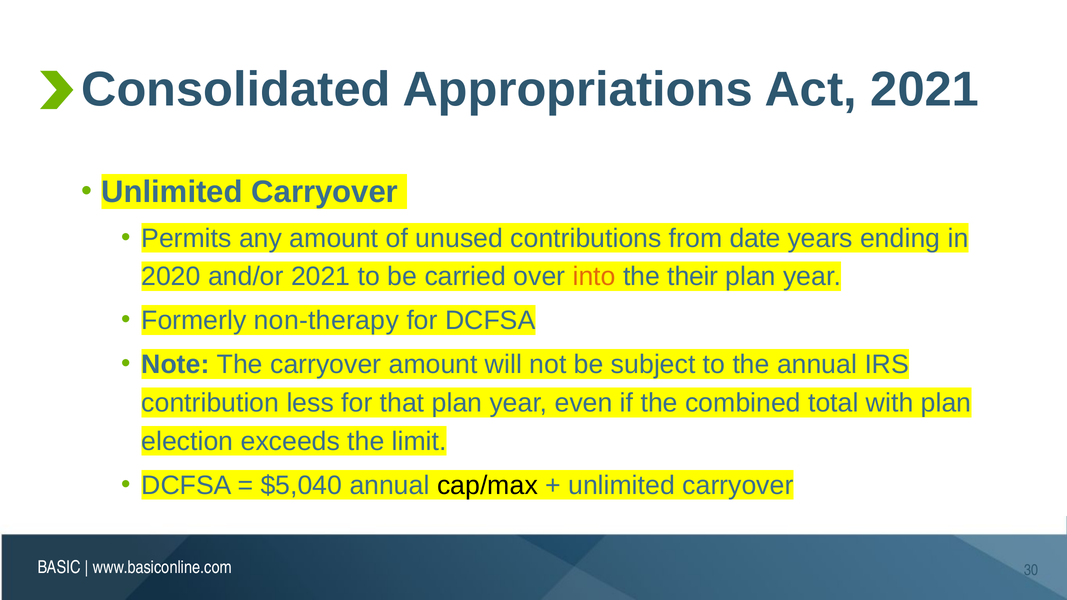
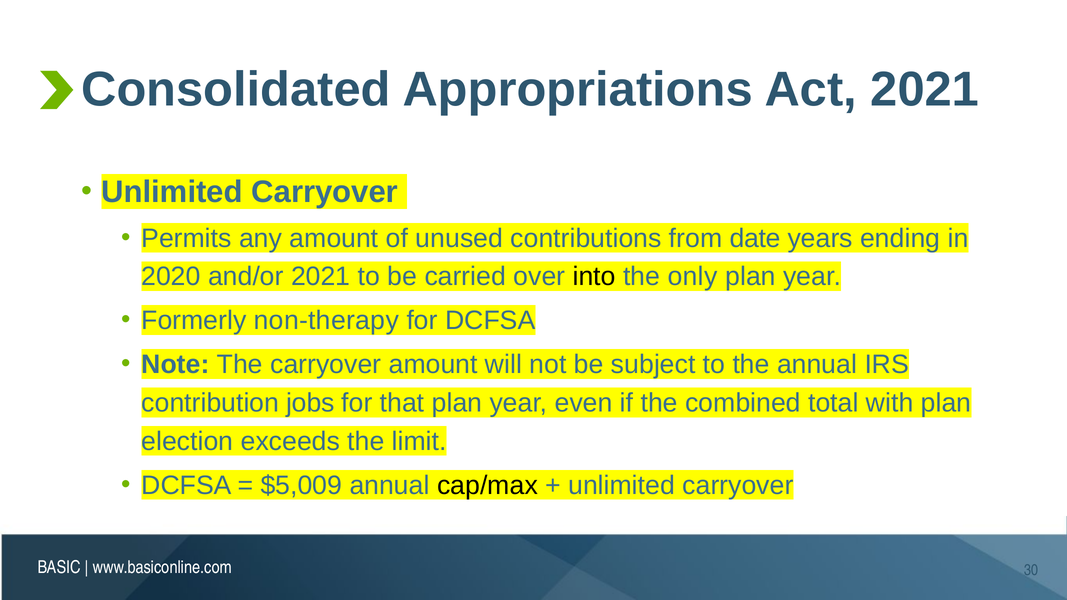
into colour: orange -> black (594, 277)
their: their -> only (693, 277)
less: less -> jobs (310, 403)
$5,040: $5,040 -> $5,009 (301, 485)
